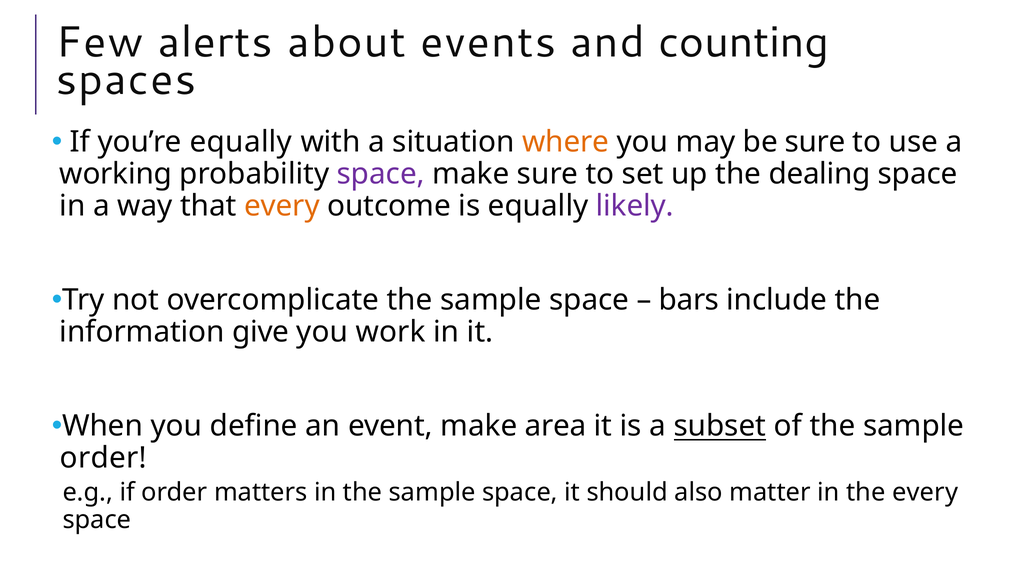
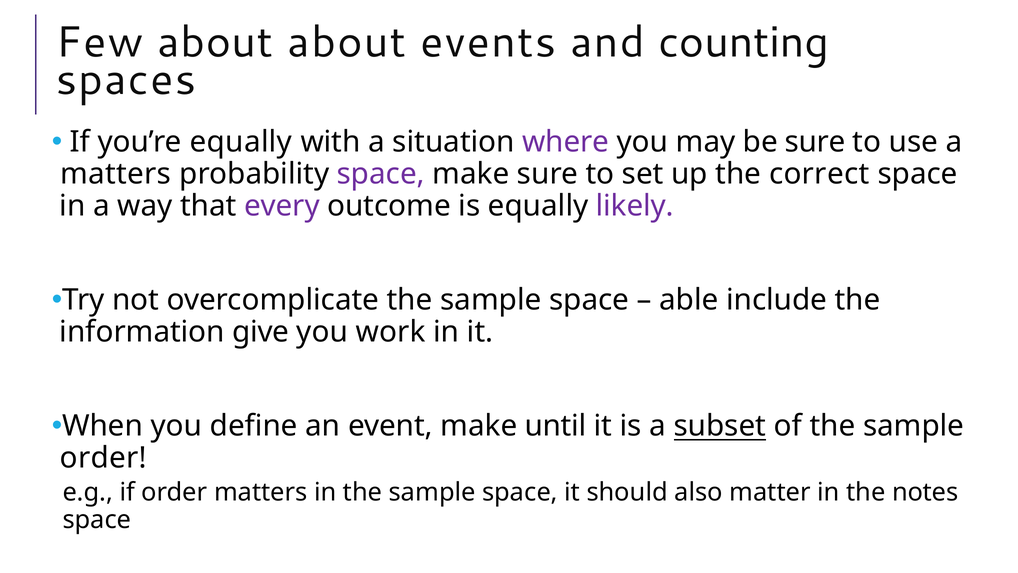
Few alerts: alerts -> about (215, 42)
where colour: orange -> purple (566, 142)
working: working -> matters (116, 174)
dealing: dealing -> correct (819, 174)
every colour: orange -> purple (282, 206)
bars: bars -> able (689, 300)
area: area -> until (556, 426)
the every: every -> notes (925, 492)
